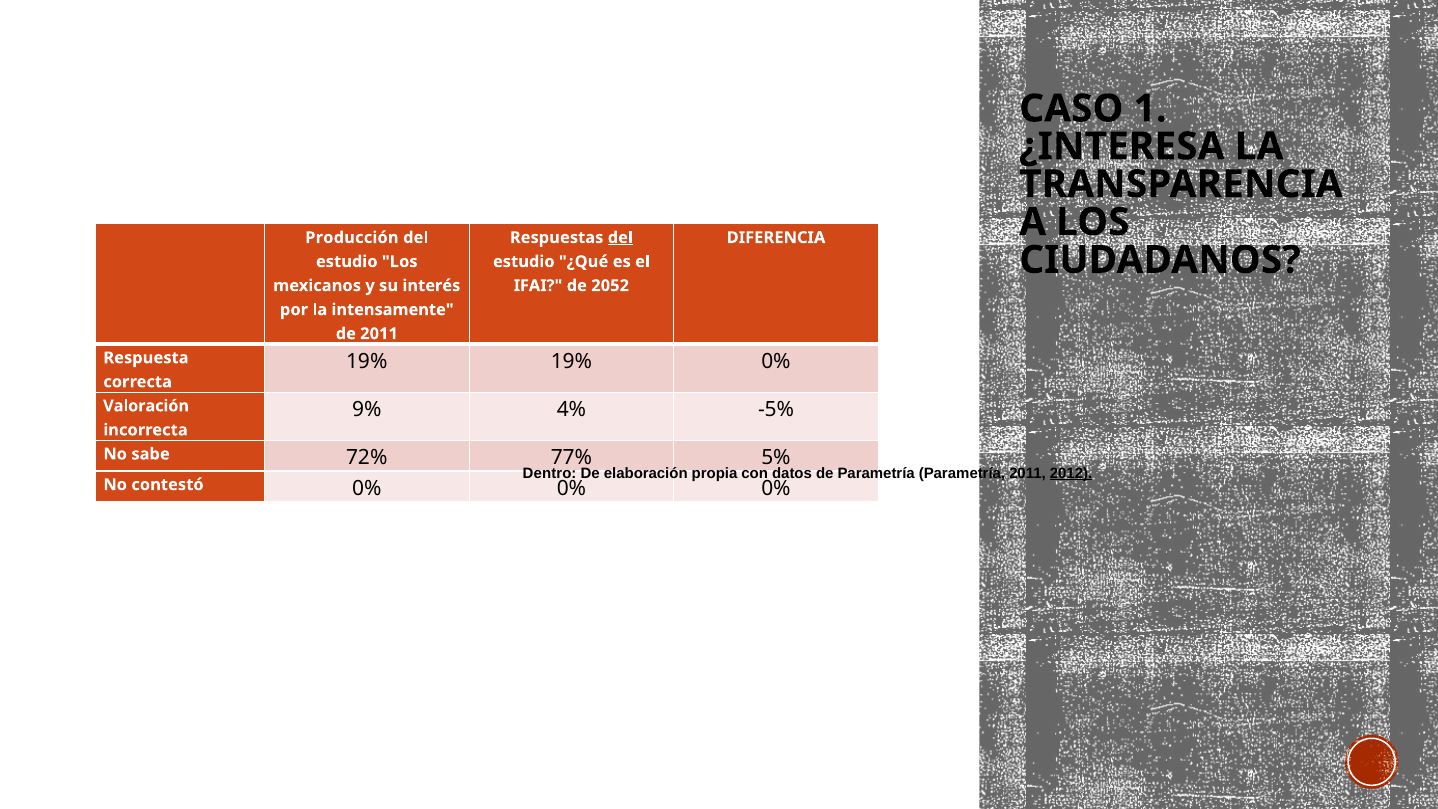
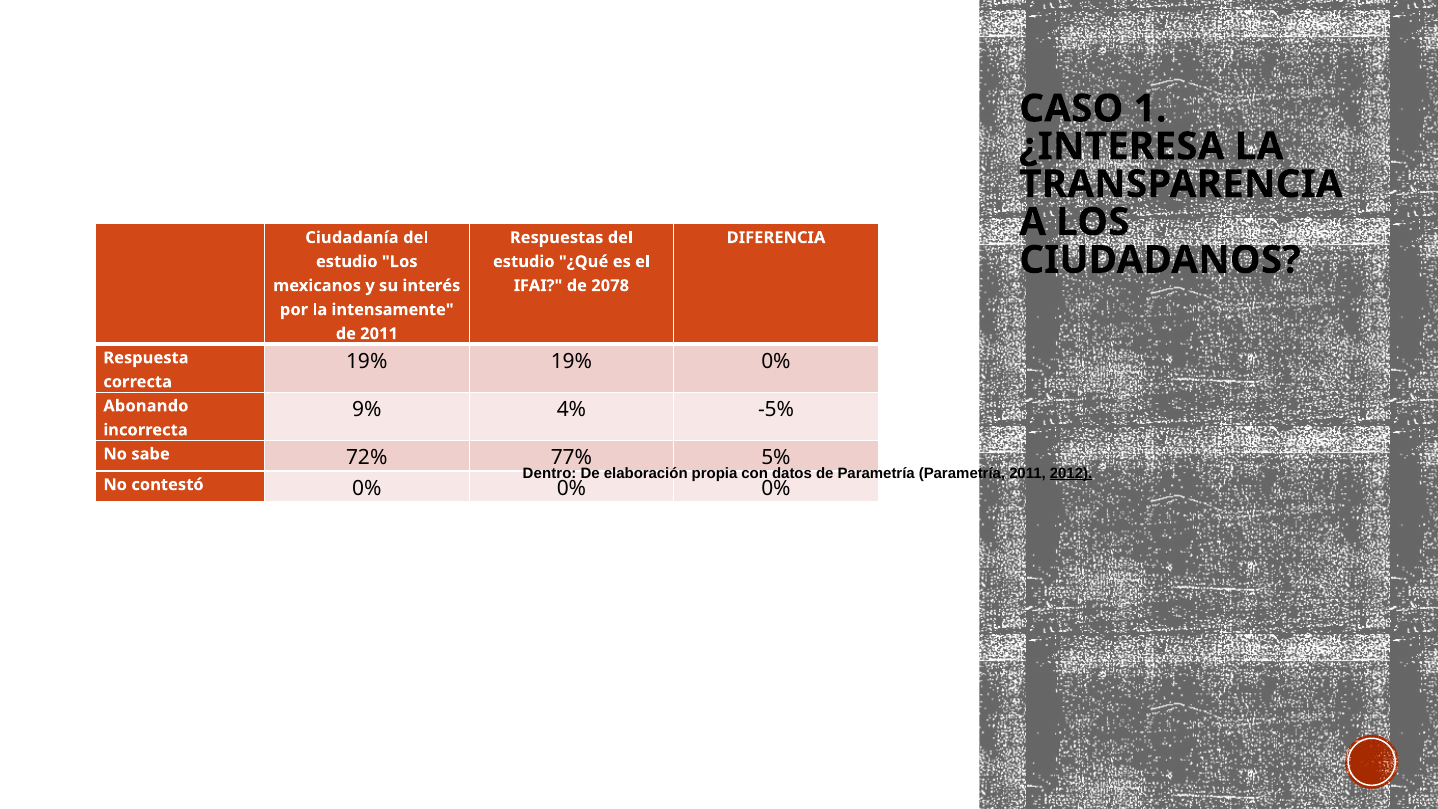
Producción: Producción -> Ciudadanía (352, 238)
del underline: present -> none (620, 238)
2052: 2052 -> 2078 (610, 286)
Valoración: Valoración -> Abonando (146, 406)
